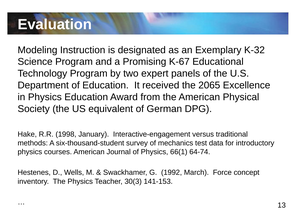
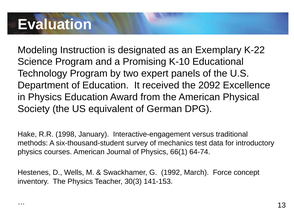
K-32: K-32 -> K-22 (254, 50)
K-67: K-67 -> K-10 (179, 62)
2065: 2065 -> 2092 (209, 85)
